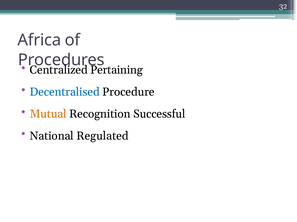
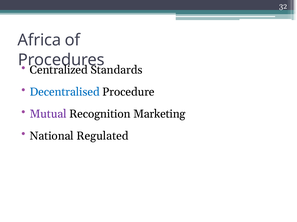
Pertaining: Pertaining -> Standards (116, 70)
Mutual colour: orange -> purple (48, 114)
Successful: Successful -> Marketing (159, 114)
